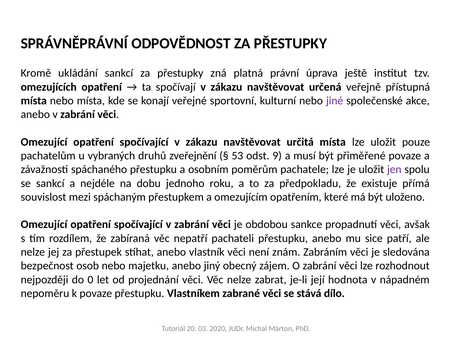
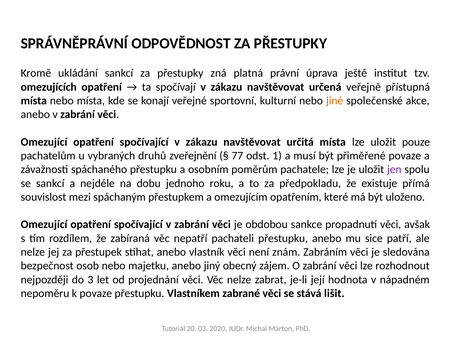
jiné colour: purple -> orange (335, 101)
53: 53 -> 77 (237, 155)
9: 9 -> 1 (277, 155)
0: 0 -> 3 (90, 279)
dílo: dílo -> lišit (334, 293)
